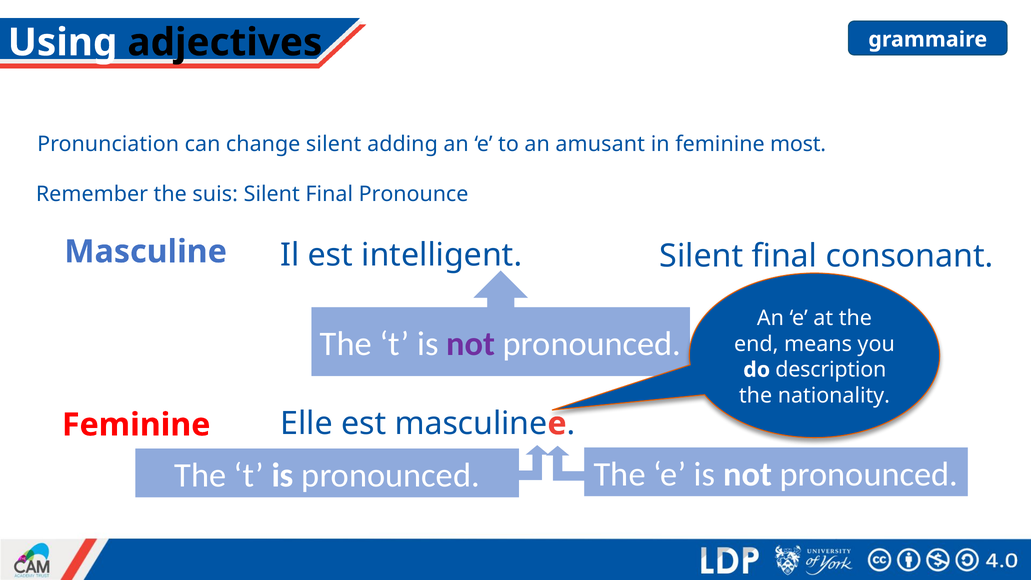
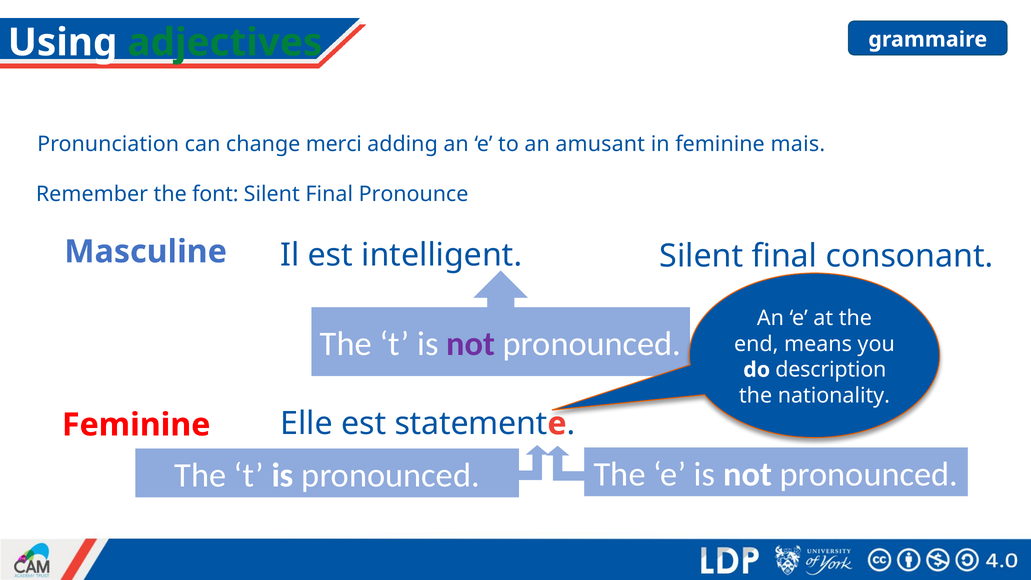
adjectives colour: black -> green (225, 43)
change silent: silent -> merci (334, 144)
most: most -> mais (798, 144)
suis: suis -> font (215, 194)
est masculine: masculine -> statement (471, 424)
